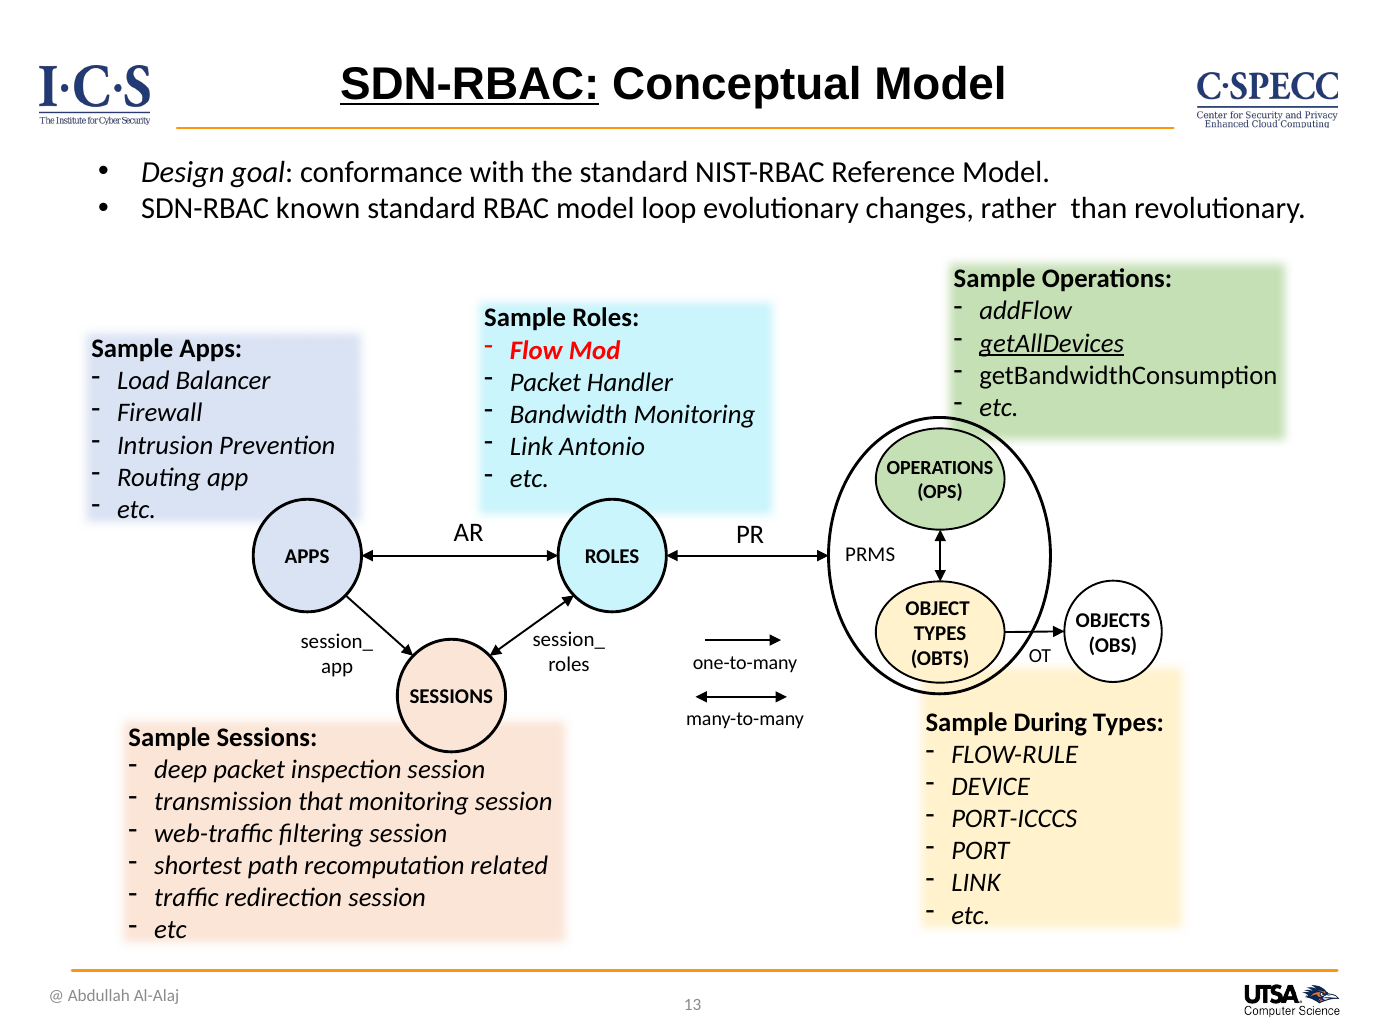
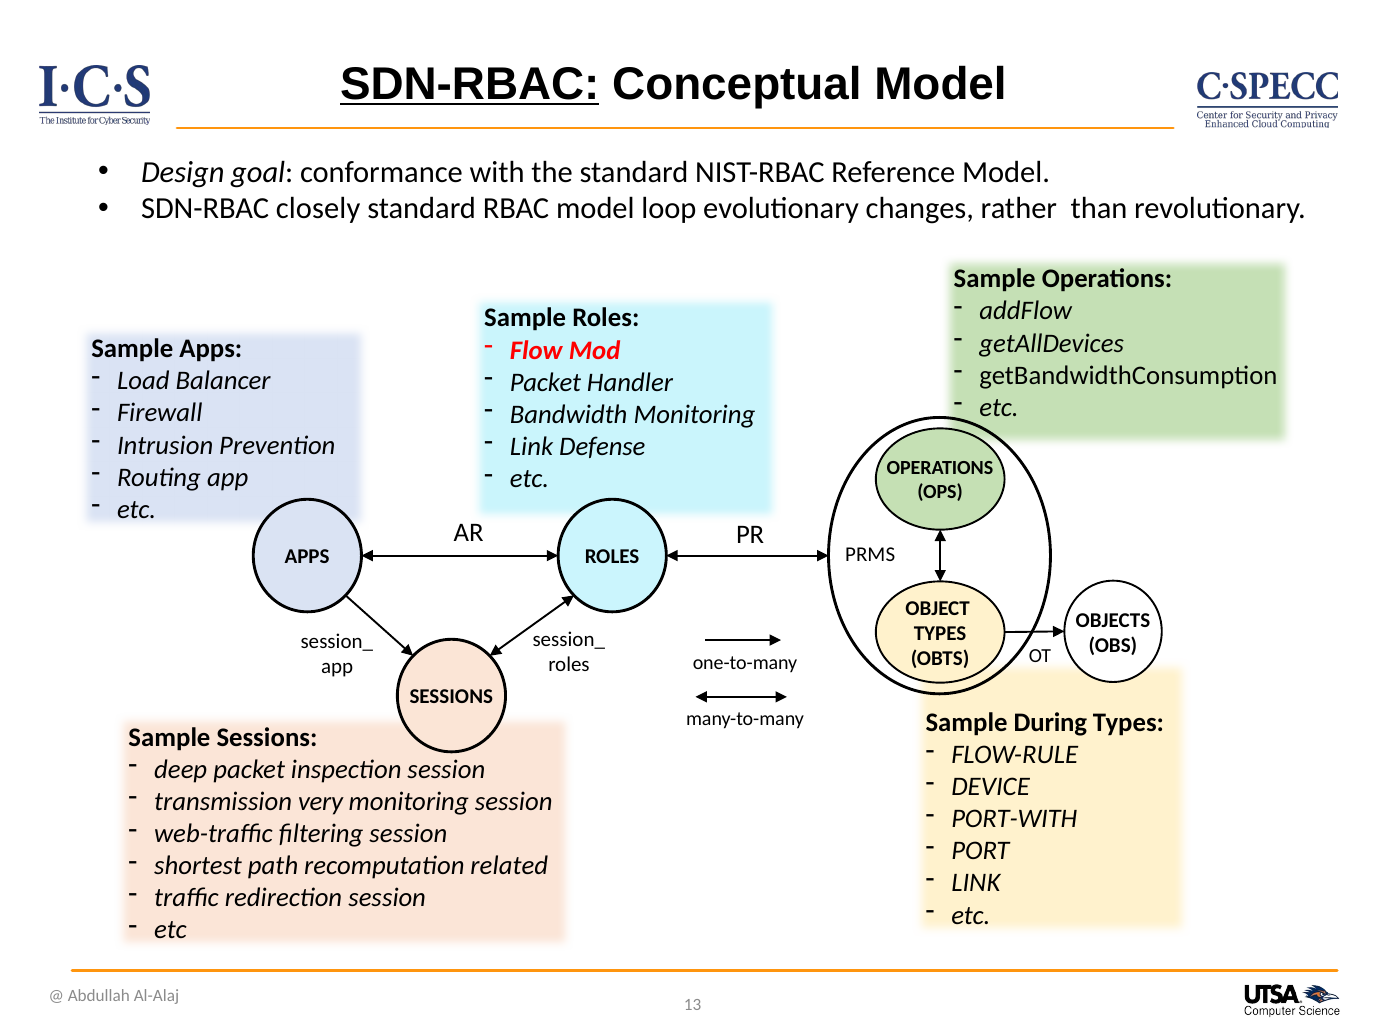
known: known -> closely (318, 209)
getAllDevices underline: present -> none (1052, 343)
Antonio: Antonio -> Defense (602, 447)
that: that -> very (321, 802)
PORT-ICCCS: PORT-ICCCS -> PORT-WITH (1014, 819)
